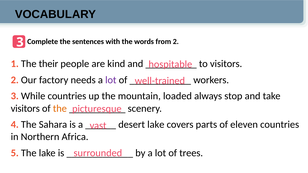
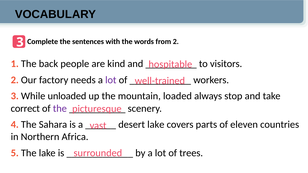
their: their -> back (48, 64)
While countries: countries -> unloaded (67, 96)
visitors: visitors -> correct (25, 109)
the colour: orange -> purple (60, 109)
